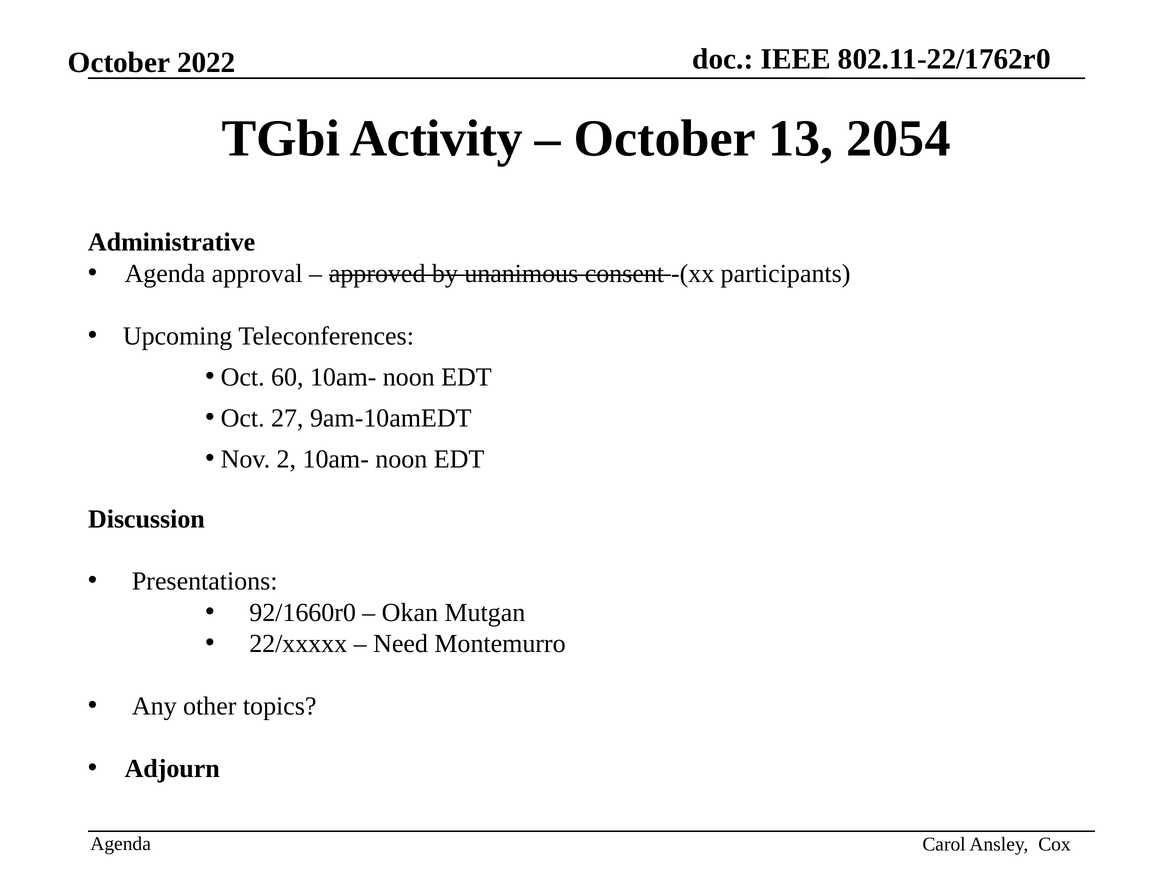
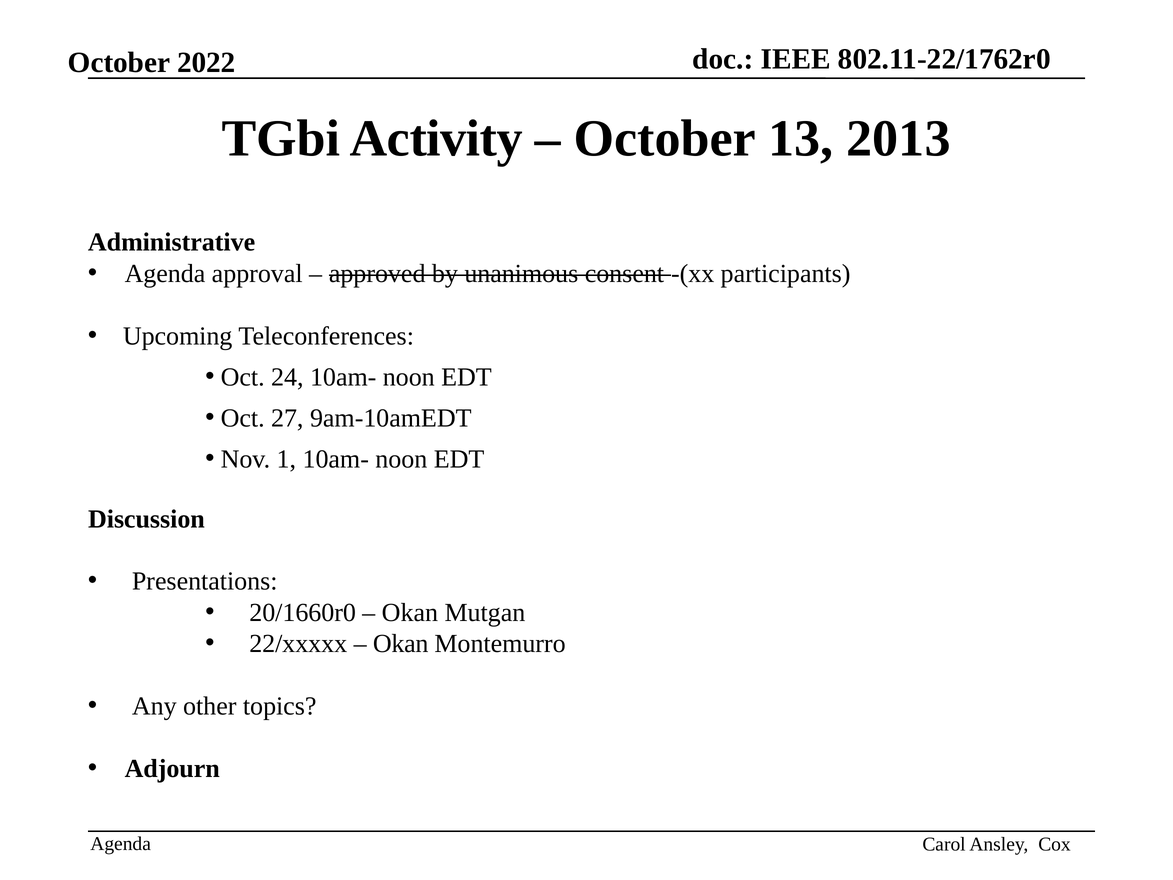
2054: 2054 -> 2013 (898, 139)
60: 60 -> 24 (287, 377)
2: 2 -> 1 (286, 459)
92/1660r0: 92/1660r0 -> 20/1660r0 (303, 612)
Need: Need -> Okan (401, 644)
